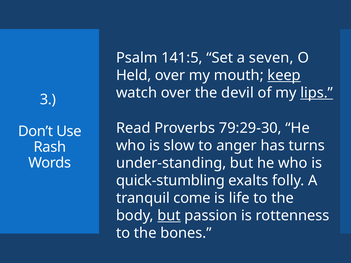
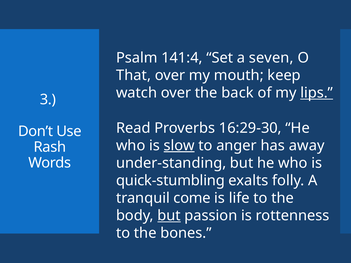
141:5: 141:5 -> 141:4 (182, 58)
Held: Held -> That (134, 75)
keep underline: present -> none (284, 75)
devil: devil -> back (238, 93)
79:29-30: 79:29-30 -> 16:29-30 (250, 128)
slow underline: none -> present (179, 146)
turns: turns -> away (307, 146)
